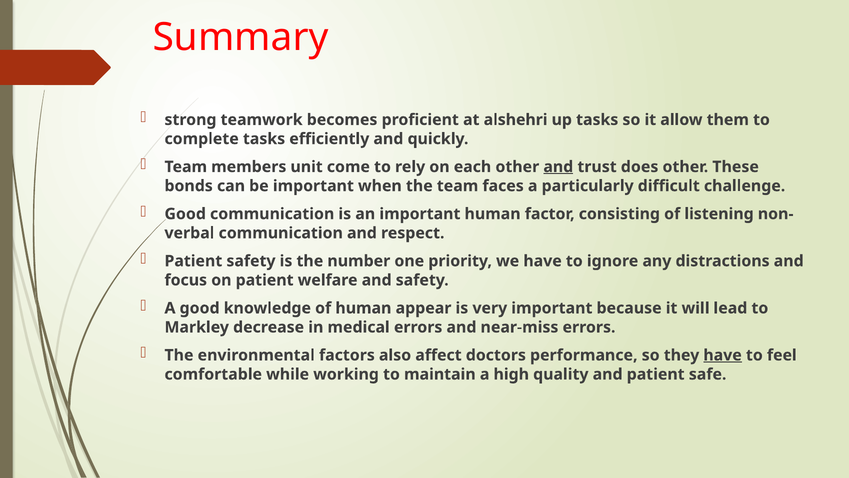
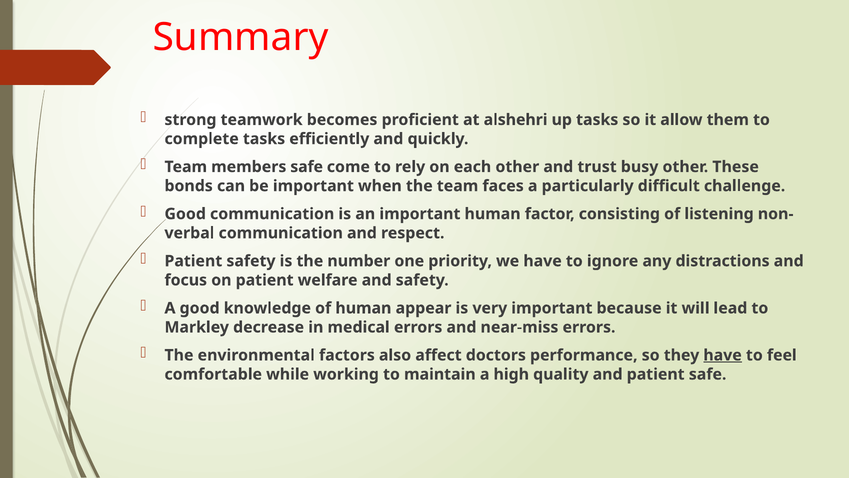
members unit: unit -> safe (307, 167)
and underline: present -> none (558, 167)
does: does -> busy (640, 167)
